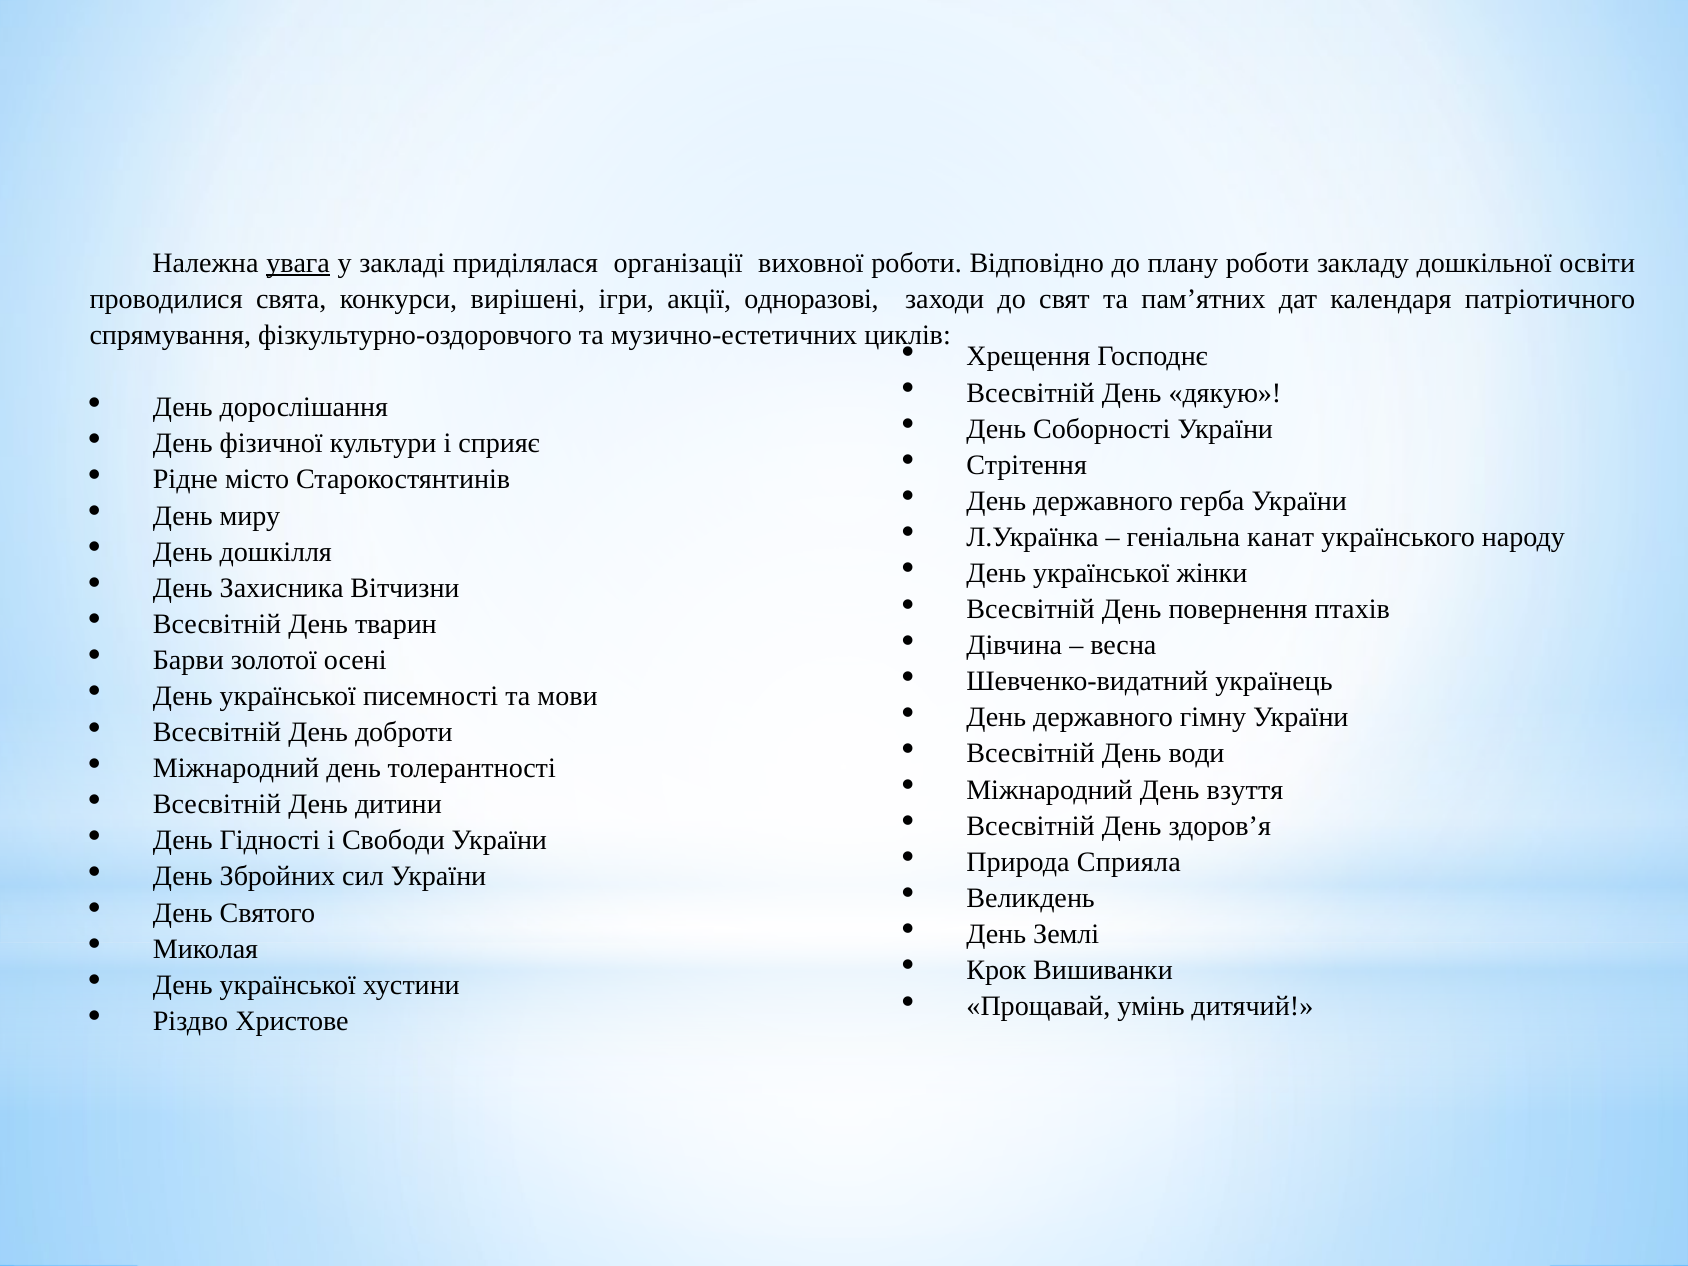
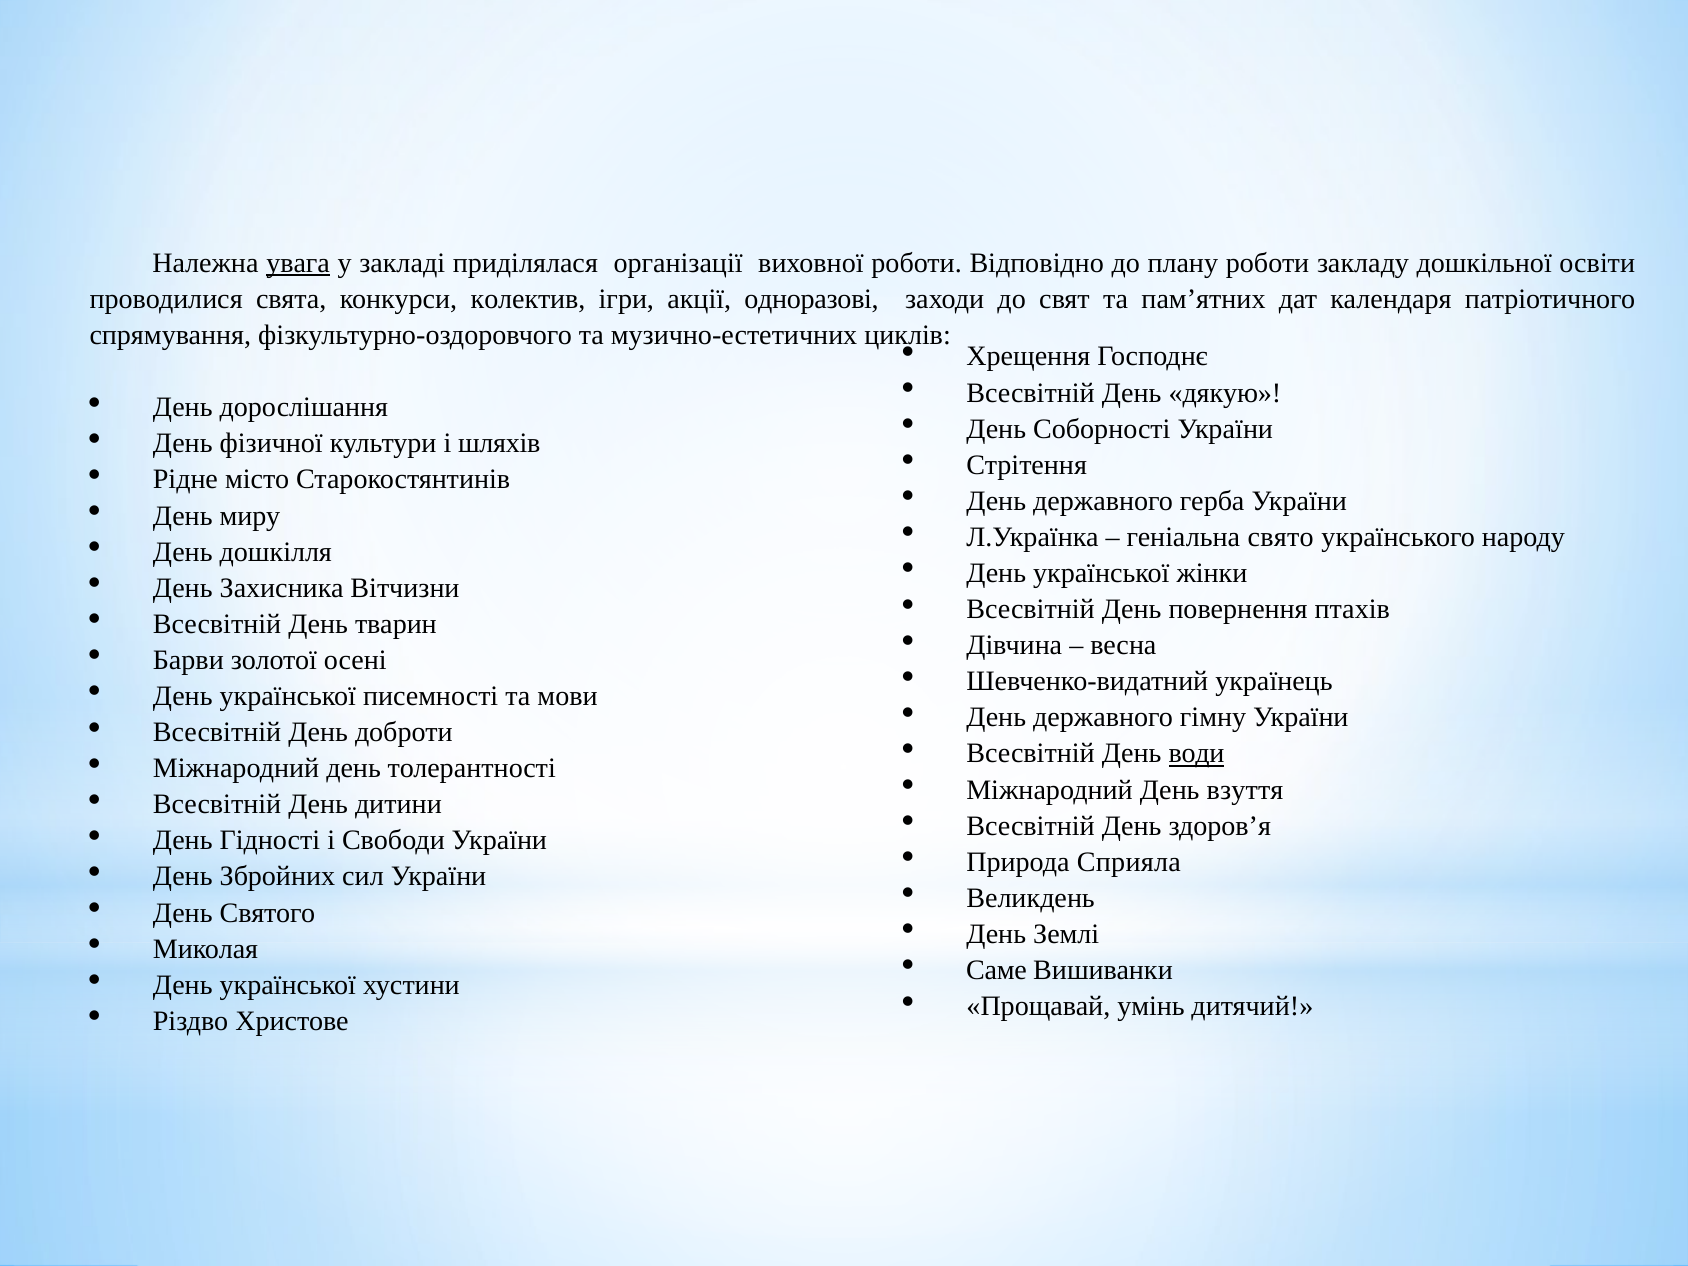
вирішені: вирішені -> колектив (528, 299)
сприяє: сприяє -> шляхів (499, 444)
канат: канат -> свято (1281, 537)
води underline: none -> present (1197, 754)
Крок: Крок -> Саме (996, 970)
